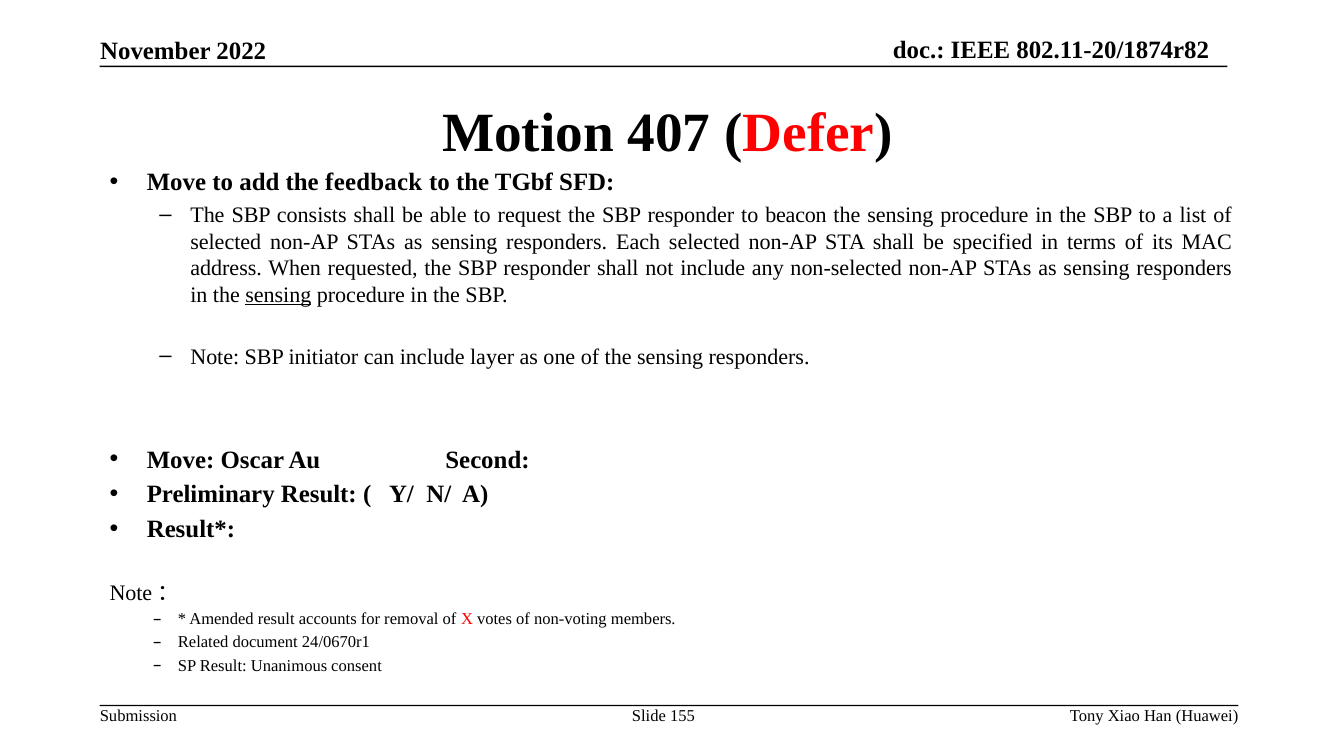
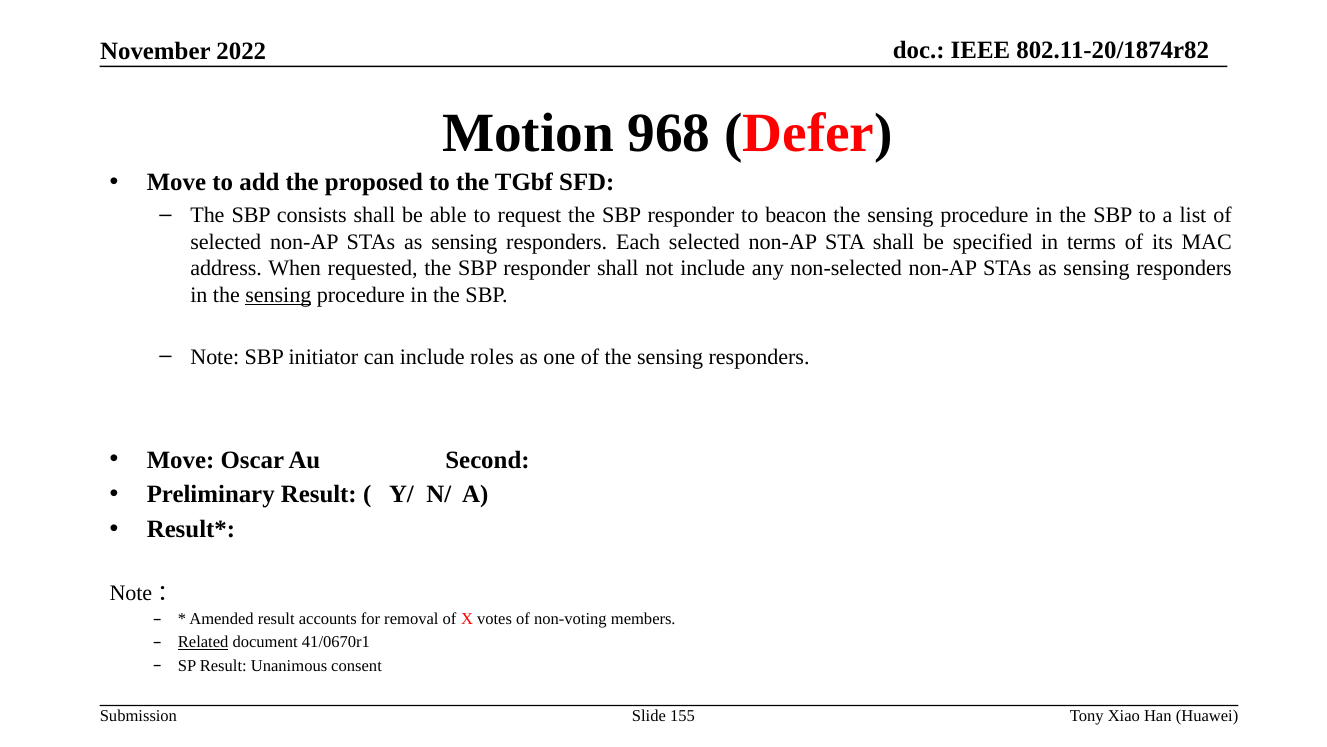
407: 407 -> 968 (669, 133)
feedback: feedback -> proposed (374, 183)
layer: layer -> roles (492, 356)
Related underline: none -> present (203, 642)
24/0670r1: 24/0670r1 -> 41/0670r1 (336, 642)
